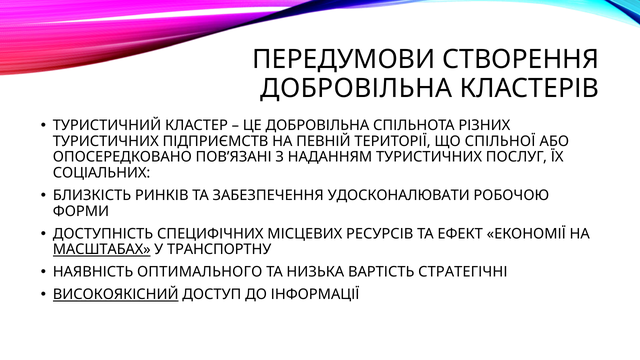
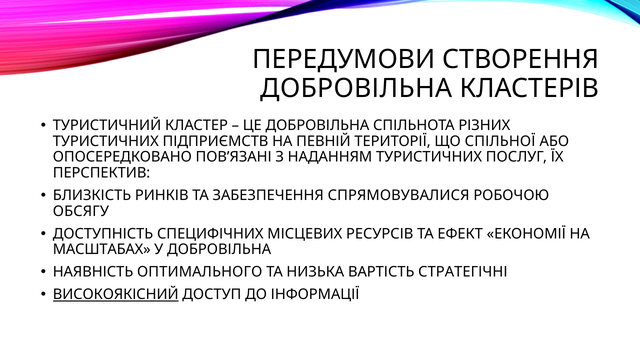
СОЦІАЛЬНИХ: СОЦІАЛЬНИХ -> ПЕРСПЕКТИВ (102, 173)
УДОСКОНАЛЮВАТИ: УДОСКОНАЛЮВАТИ -> СПРЯМОВУВАЛИСЯ (399, 195)
ФОРМИ: ФОРМИ -> ОБСЯГУ (81, 211)
МАСШТАБАХ underline: present -> none (102, 250)
У ТРАНСПОРТНУ: ТРАНСПОРТНУ -> ДОБРОВІЛЬНА (219, 250)
